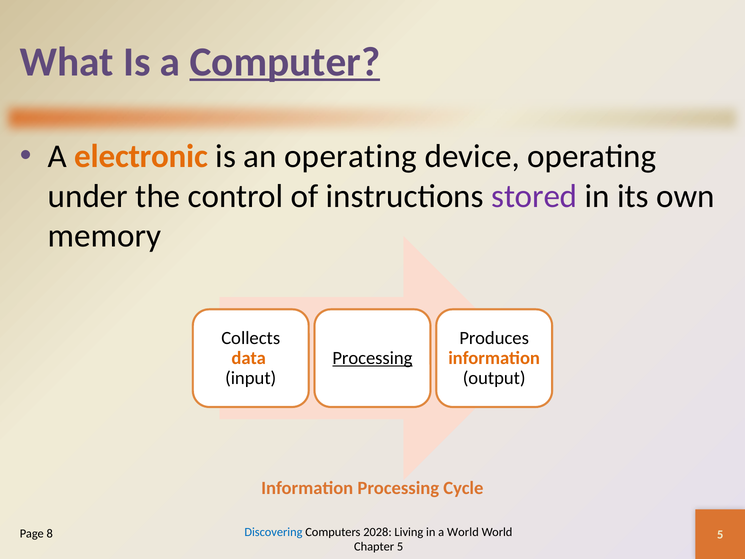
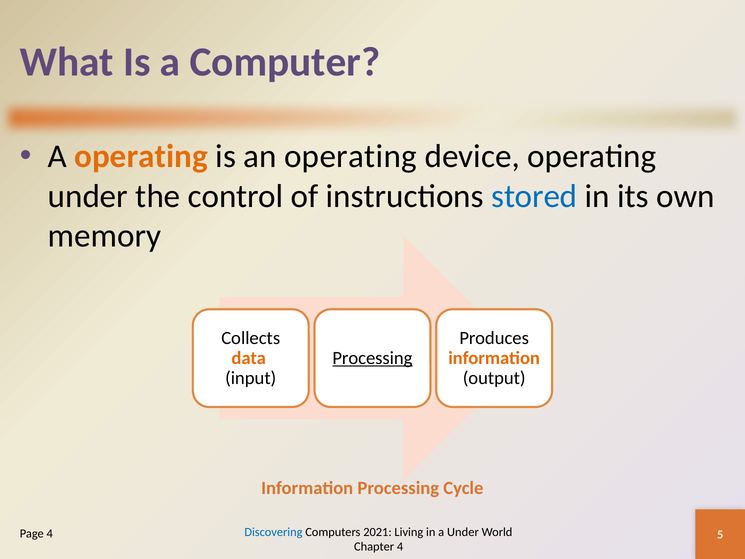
Computer underline: present -> none (285, 62)
A electronic: electronic -> operating (141, 156)
stored colour: purple -> blue (534, 196)
2028: 2028 -> 2021 (377, 532)
a World: World -> Under (463, 532)
Page 8: 8 -> 4 (50, 534)
Chapter 5: 5 -> 4 (400, 547)
